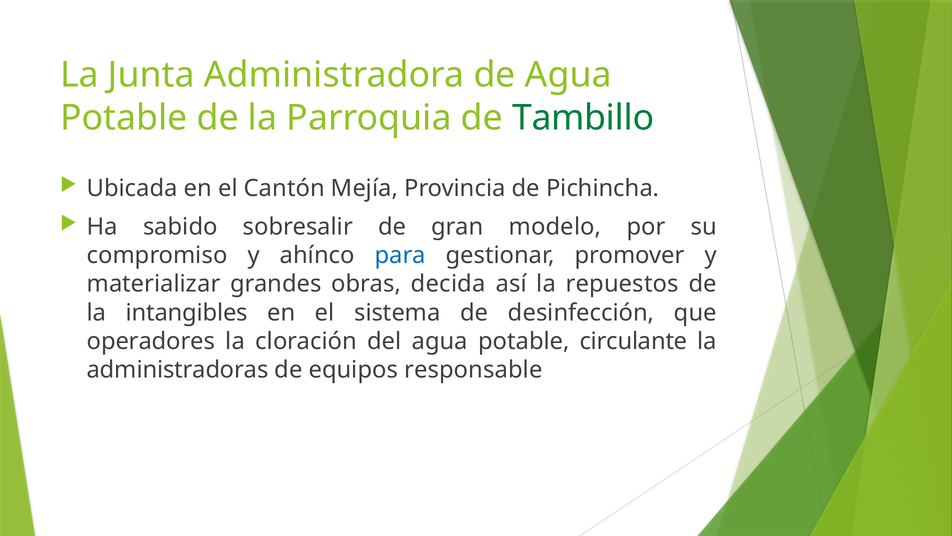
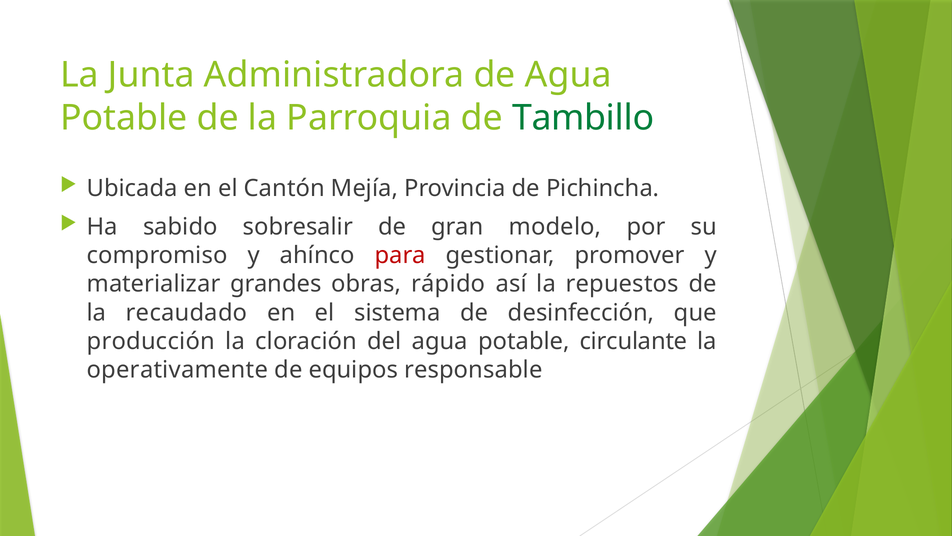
para colour: blue -> red (400, 255)
decida: decida -> rápido (448, 284)
intangibles: intangibles -> recaudado (187, 312)
operadores: operadores -> producción (151, 341)
administradoras: administradoras -> operativamente (177, 370)
